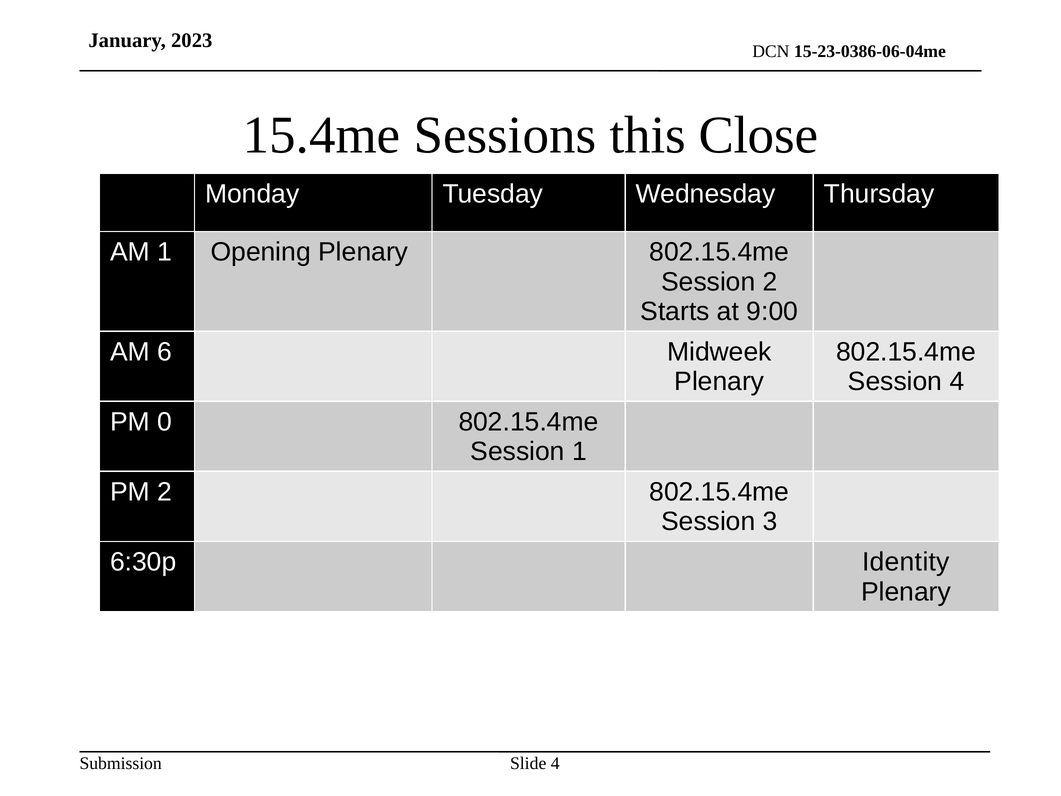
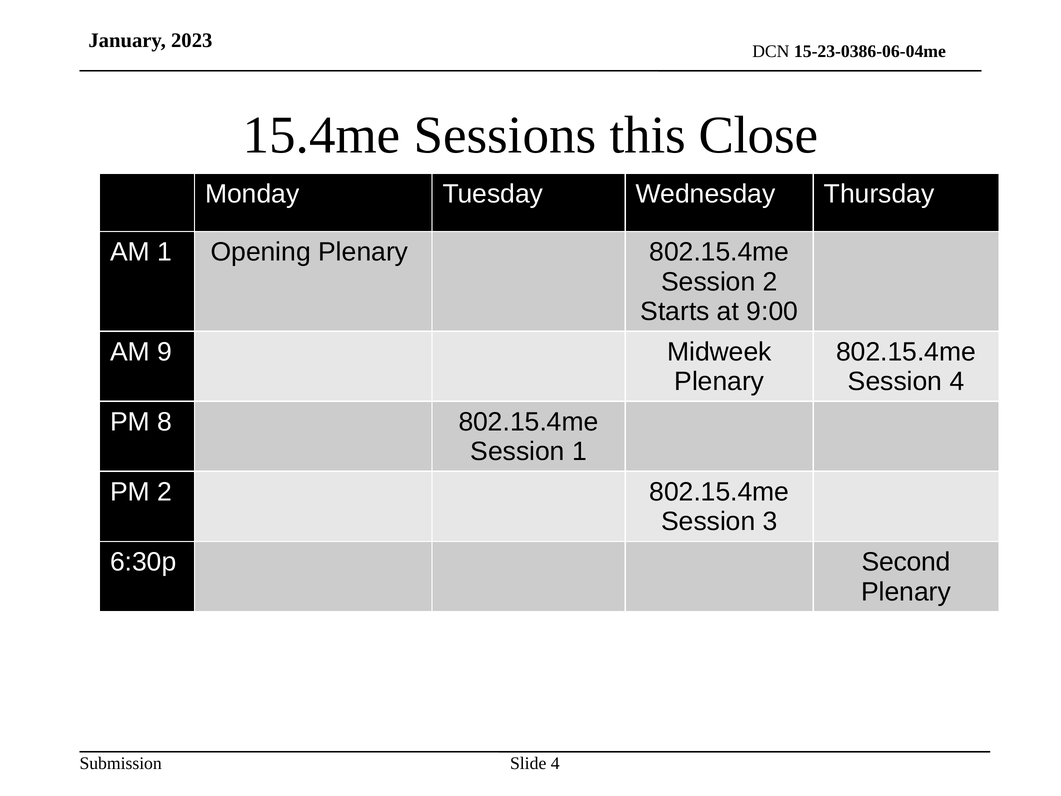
6: 6 -> 9 (165, 352)
0: 0 -> 8 (165, 422)
Identity: Identity -> Second (906, 562)
